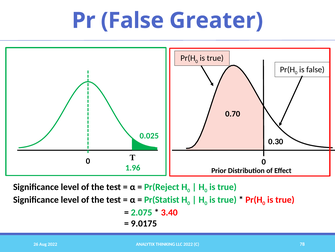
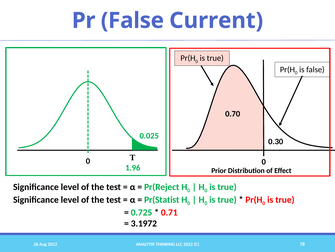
Greater: Greater -> Current (216, 20)
2.075: 2.075 -> 0.725 (142, 212)
3.40: 3.40 -> 0.71 (169, 212)
9.0175: 9.0175 -> 3.1972 (144, 223)
